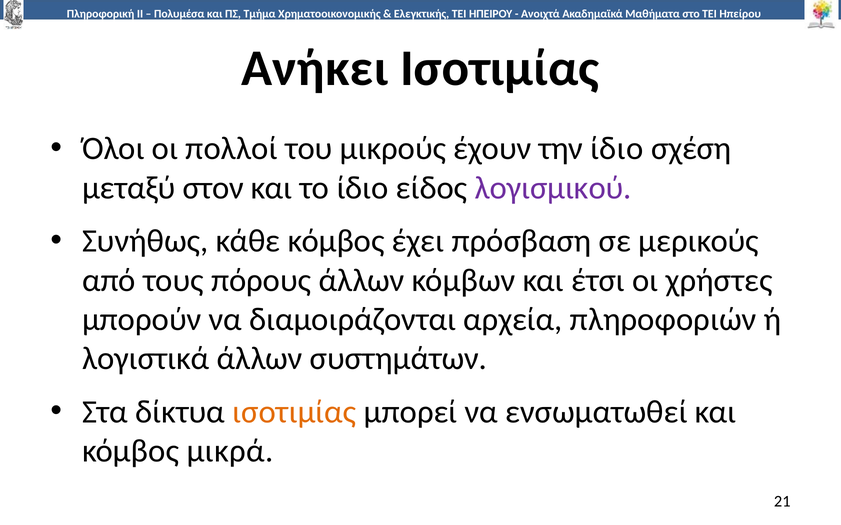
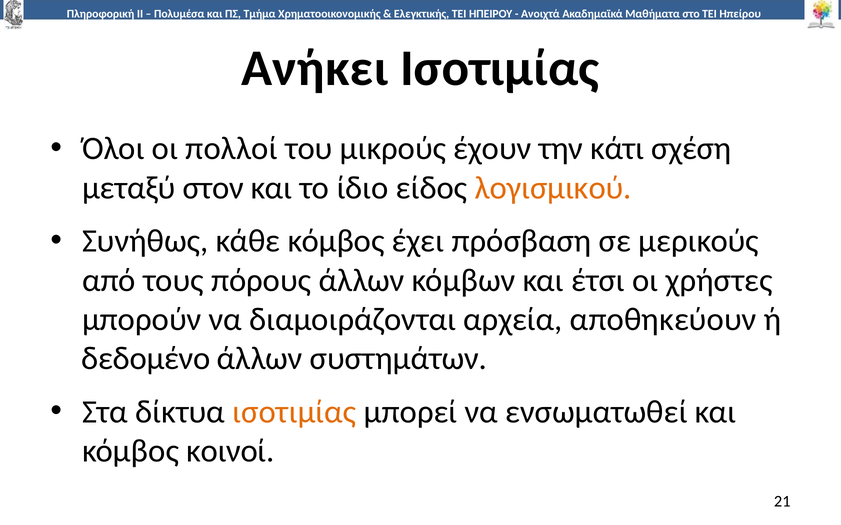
την ίδιο: ίδιο -> κάτι (617, 149)
λογισμικού colour: purple -> orange (553, 188)
πληροφοριών: πληροφοριών -> αποθηκεύουν (663, 320)
λογιστικά: λογιστικά -> δεδομένο (146, 359)
μικρά: μικρά -> κοινοί (230, 452)
